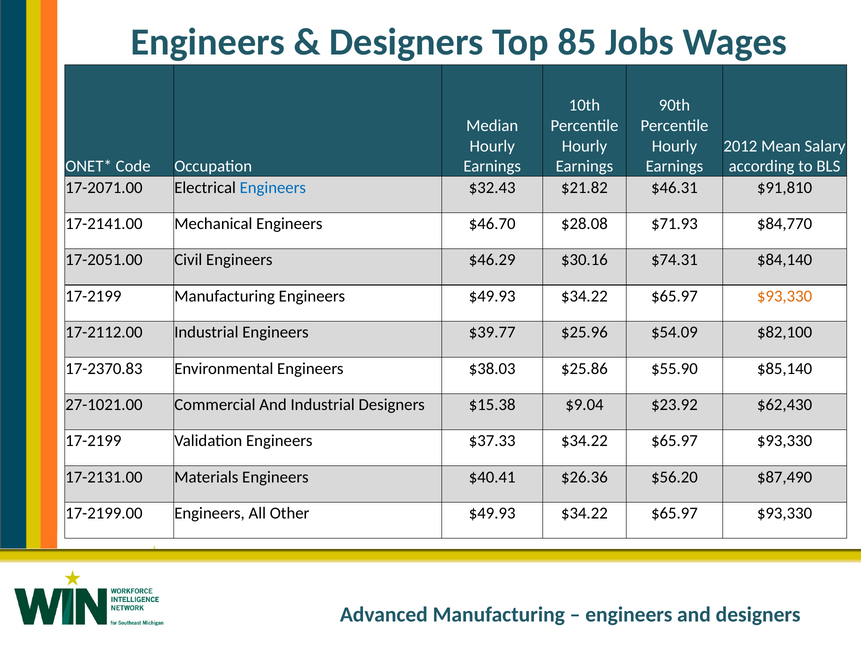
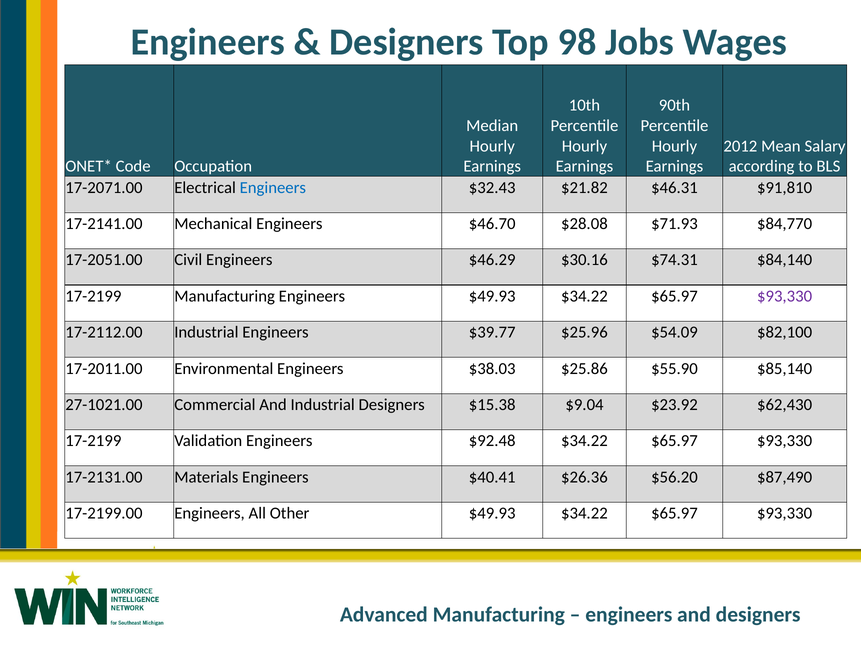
85: 85 -> 98 (577, 42)
$93,330 colour: orange -> purple (785, 296)
17-2370.83: 17-2370.83 -> 17-2011.00 (104, 368)
$37.33: $37.33 -> $92.48 (492, 441)
